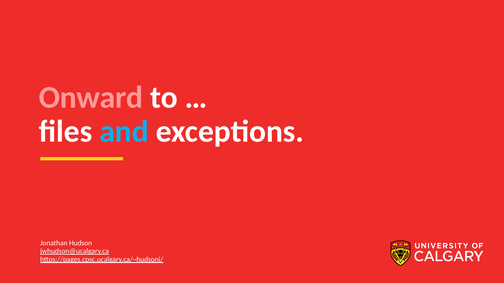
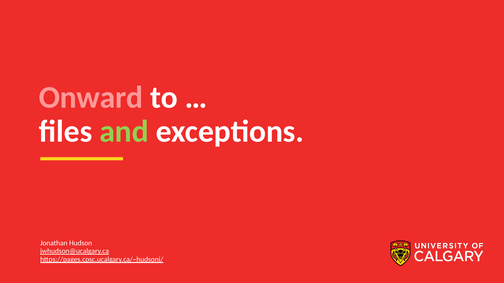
and colour: light blue -> light green (124, 132)
